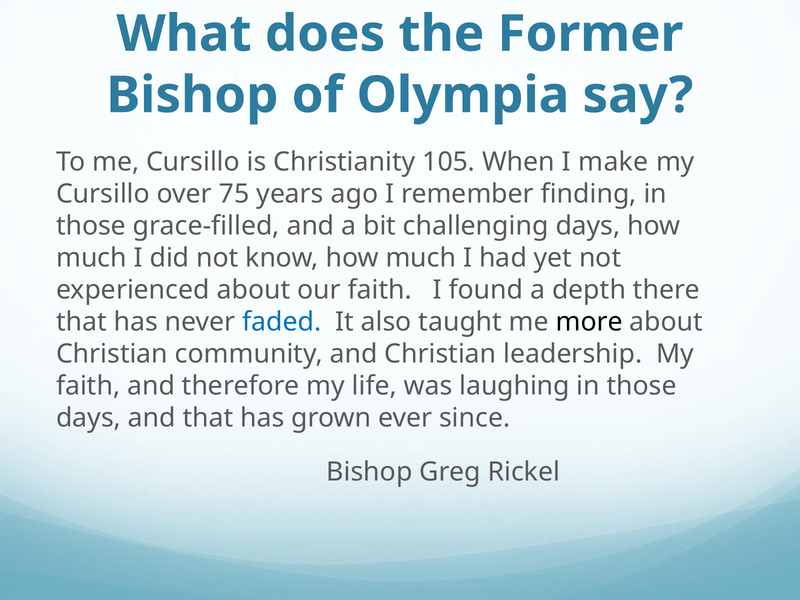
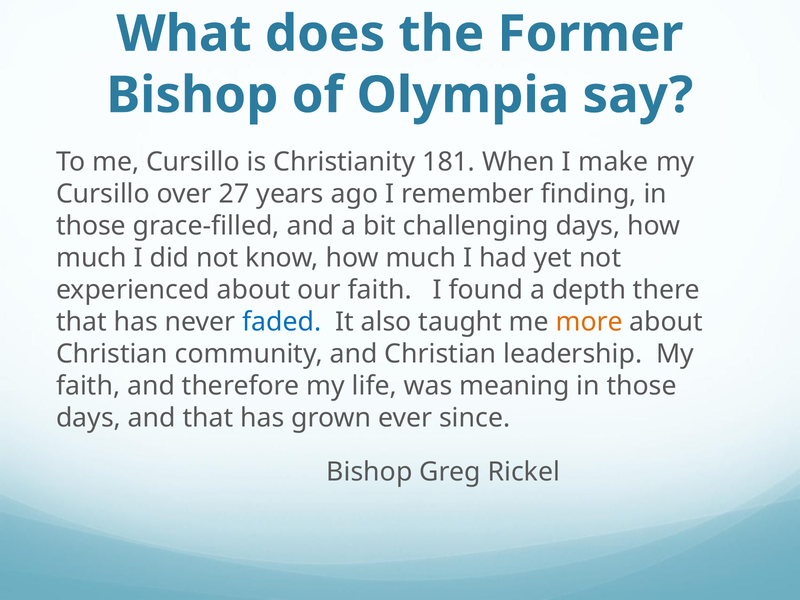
105: 105 -> 181 (449, 162)
75: 75 -> 27 (234, 194)
more colour: black -> orange (589, 322)
laughing: laughing -> meaning (515, 386)
